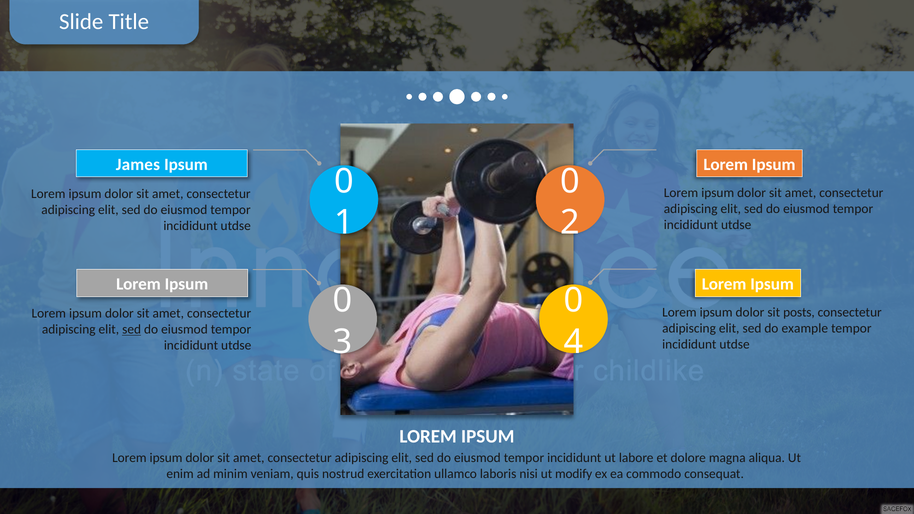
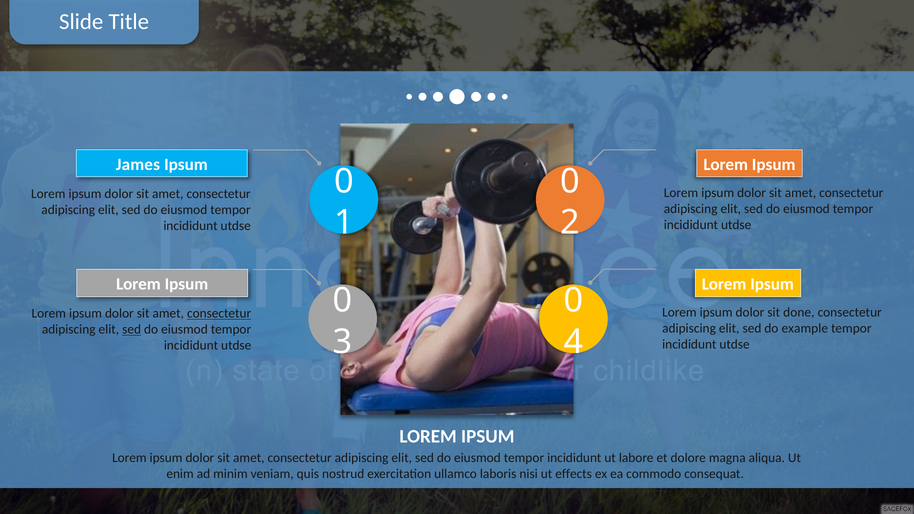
posts: posts -> done (799, 313)
consectetur underline: none -> present (219, 314)
modify: modify -> effects (574, 474)
